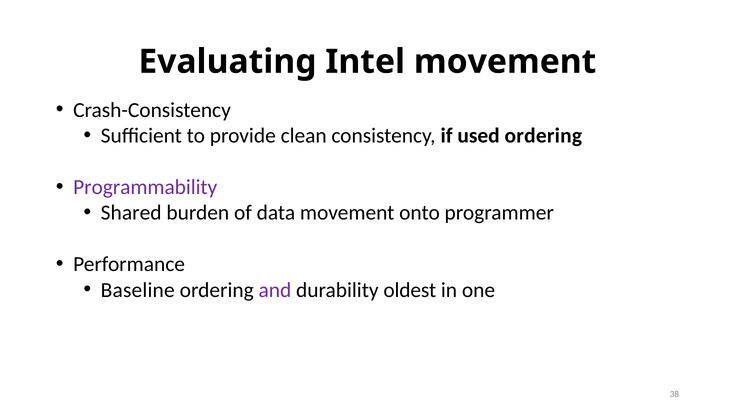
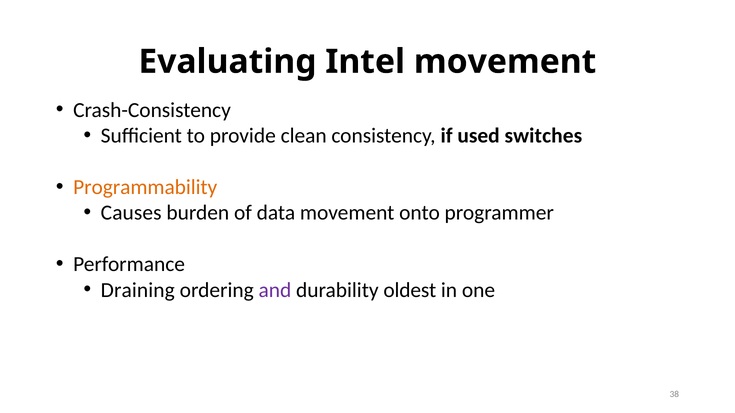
used ordering: ordering -> switches (543, 136)
Programmability colour: purple -> orange (145, 187)
Shared: Shared -> Causes (131, 213)
Baseline: Baseline -> Draining (138, 290)
